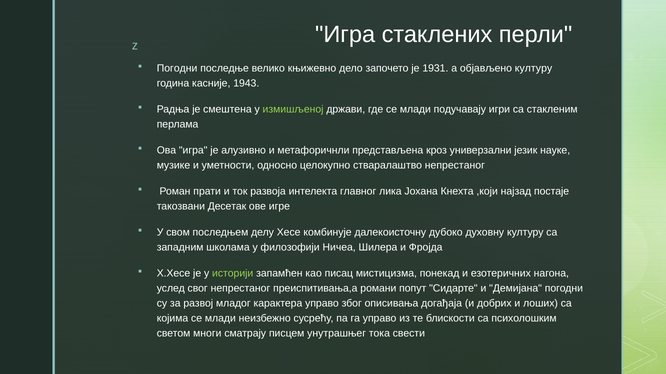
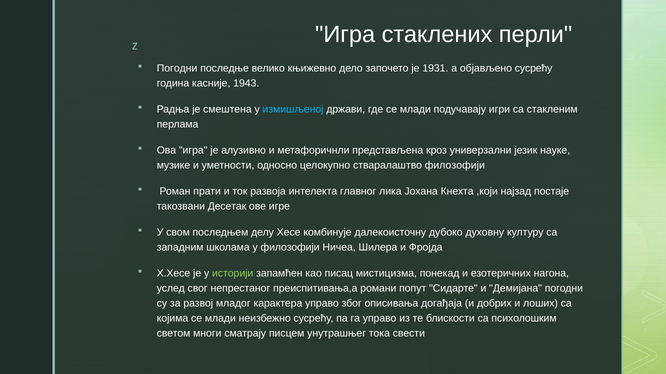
објављено културу: културу -> сусрећу (534, 68)
измишљеној colour: light green -> light blue (293, 109)
стваралаштво непрестаног: непрестаног -> филозофији (455, 166)
